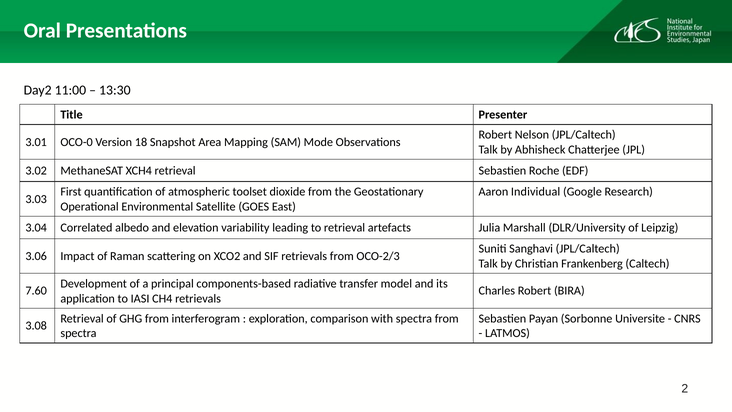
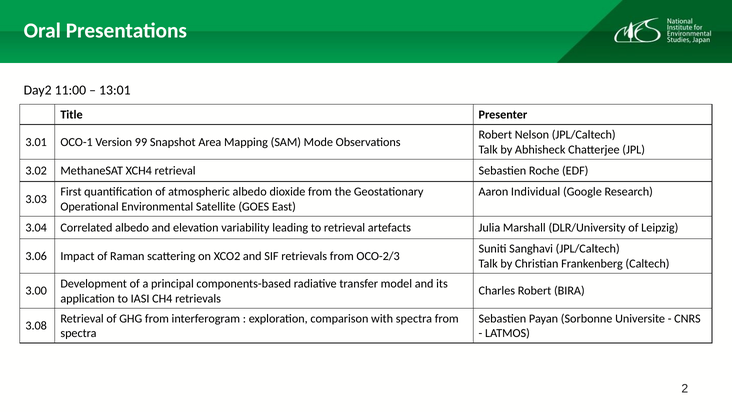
13:30: 13:30 -> 13:01 (115, 90)
OCO-0: OCO-0 -> OCO-1 (77, 142)
18: 18 -> 99 (141, 142)
atmospheric toolset: toolset -> albedo (250, 192)
7.60: 7.60 -> 3.00 (36, 291)
